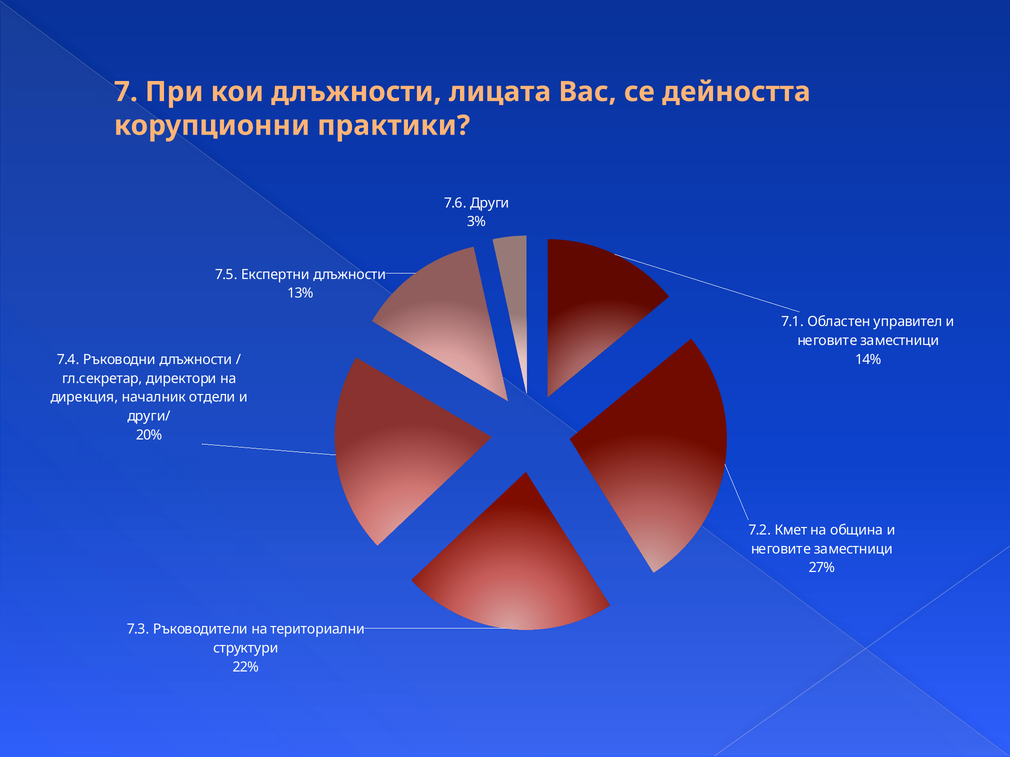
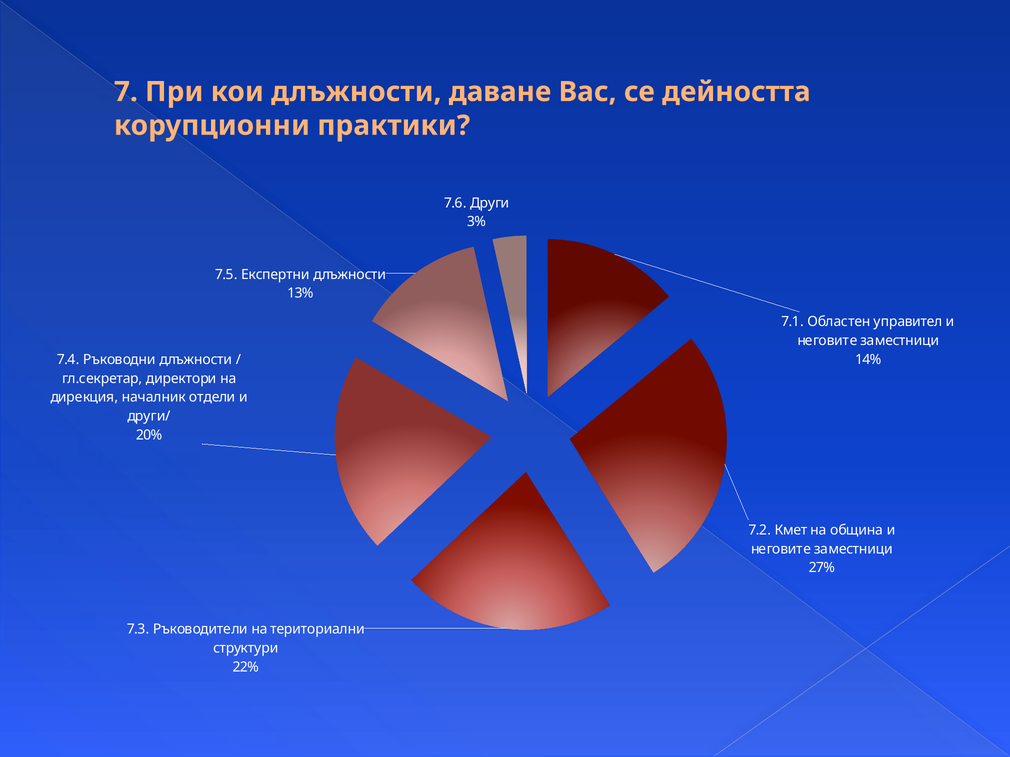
лицата: лицата -> даване (500, 92)
